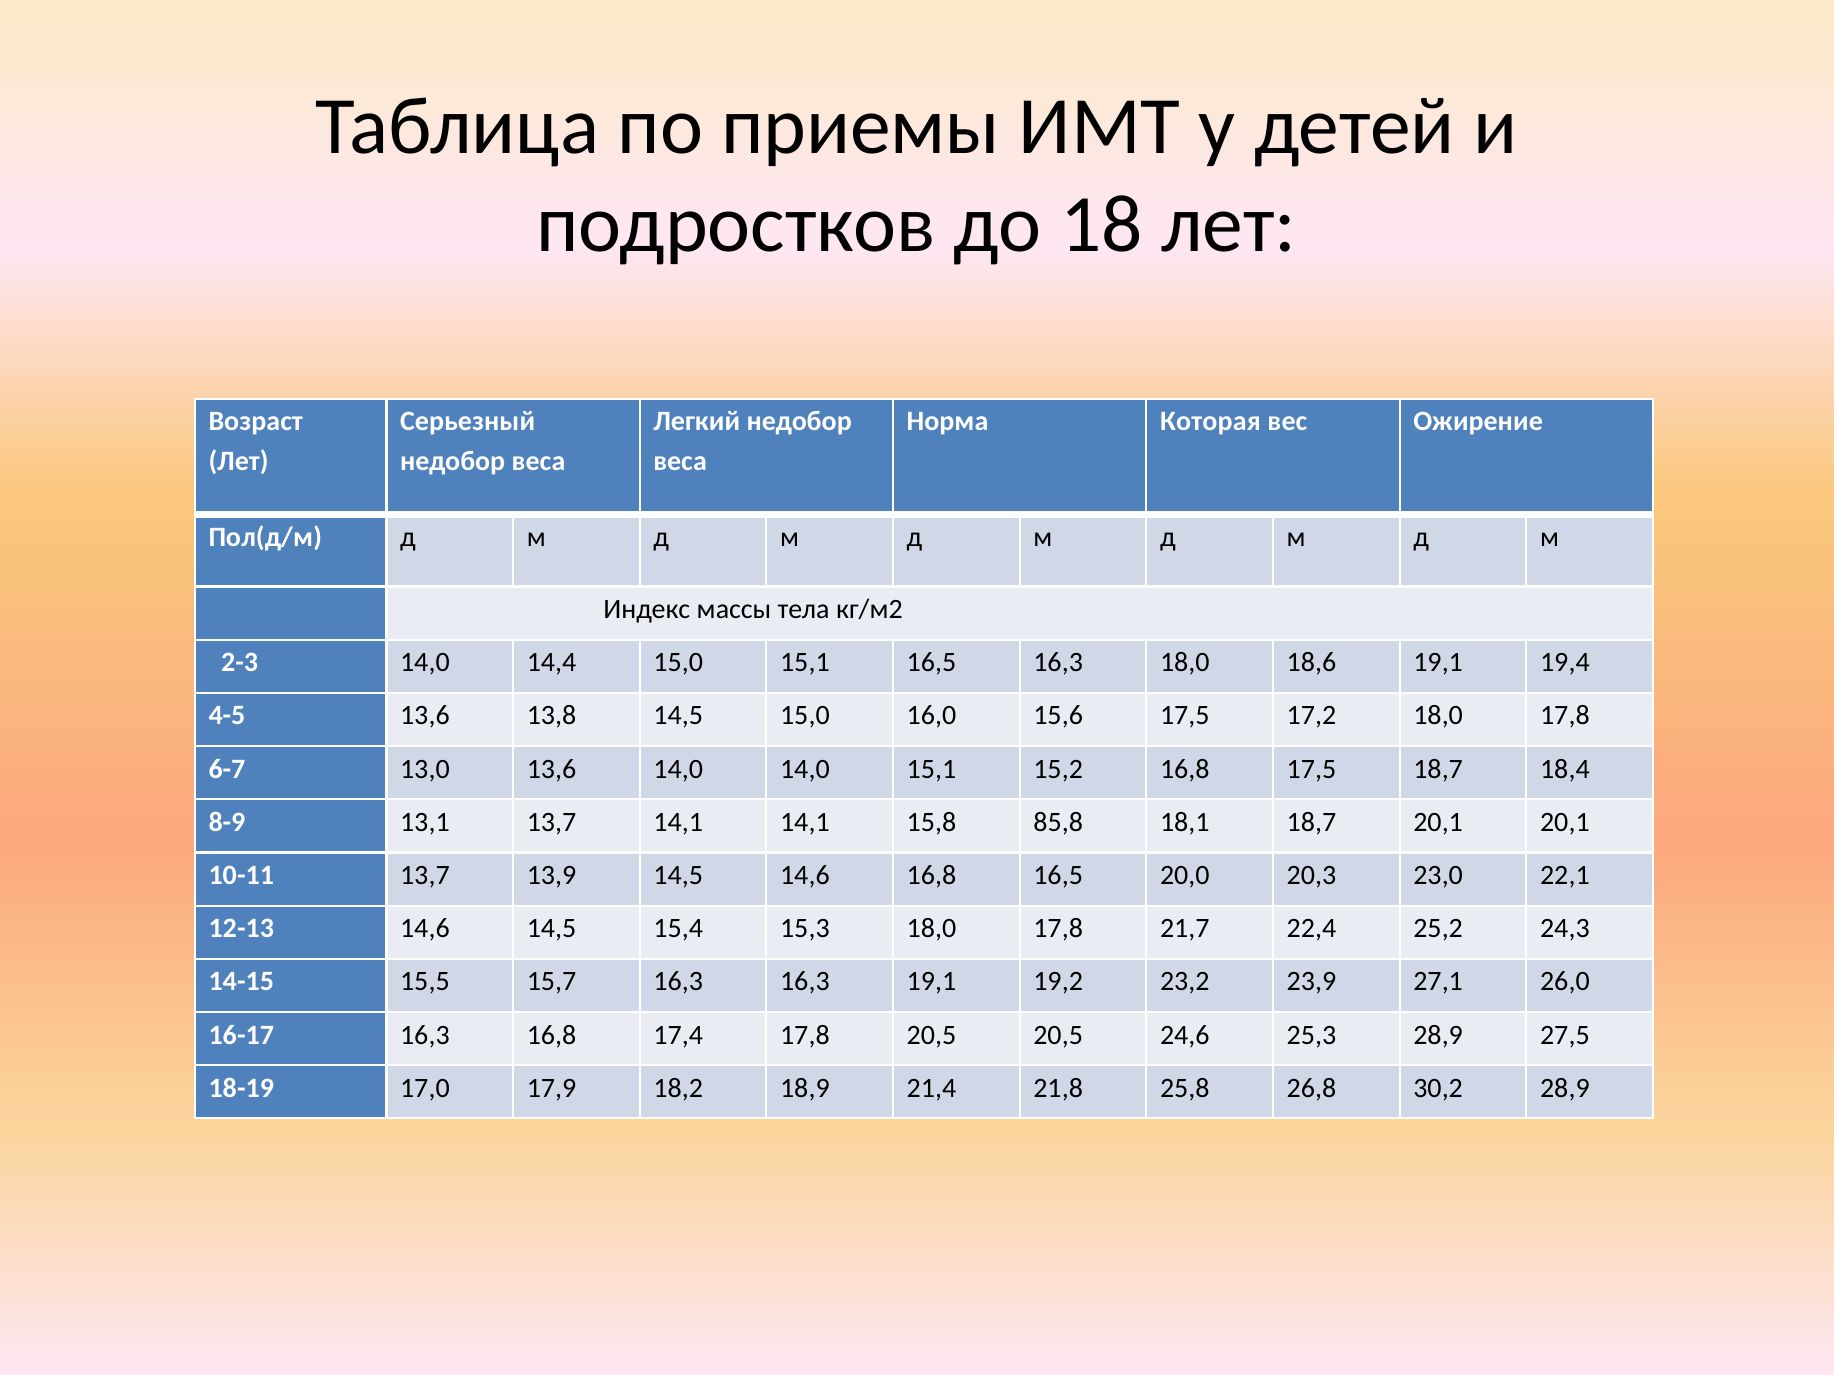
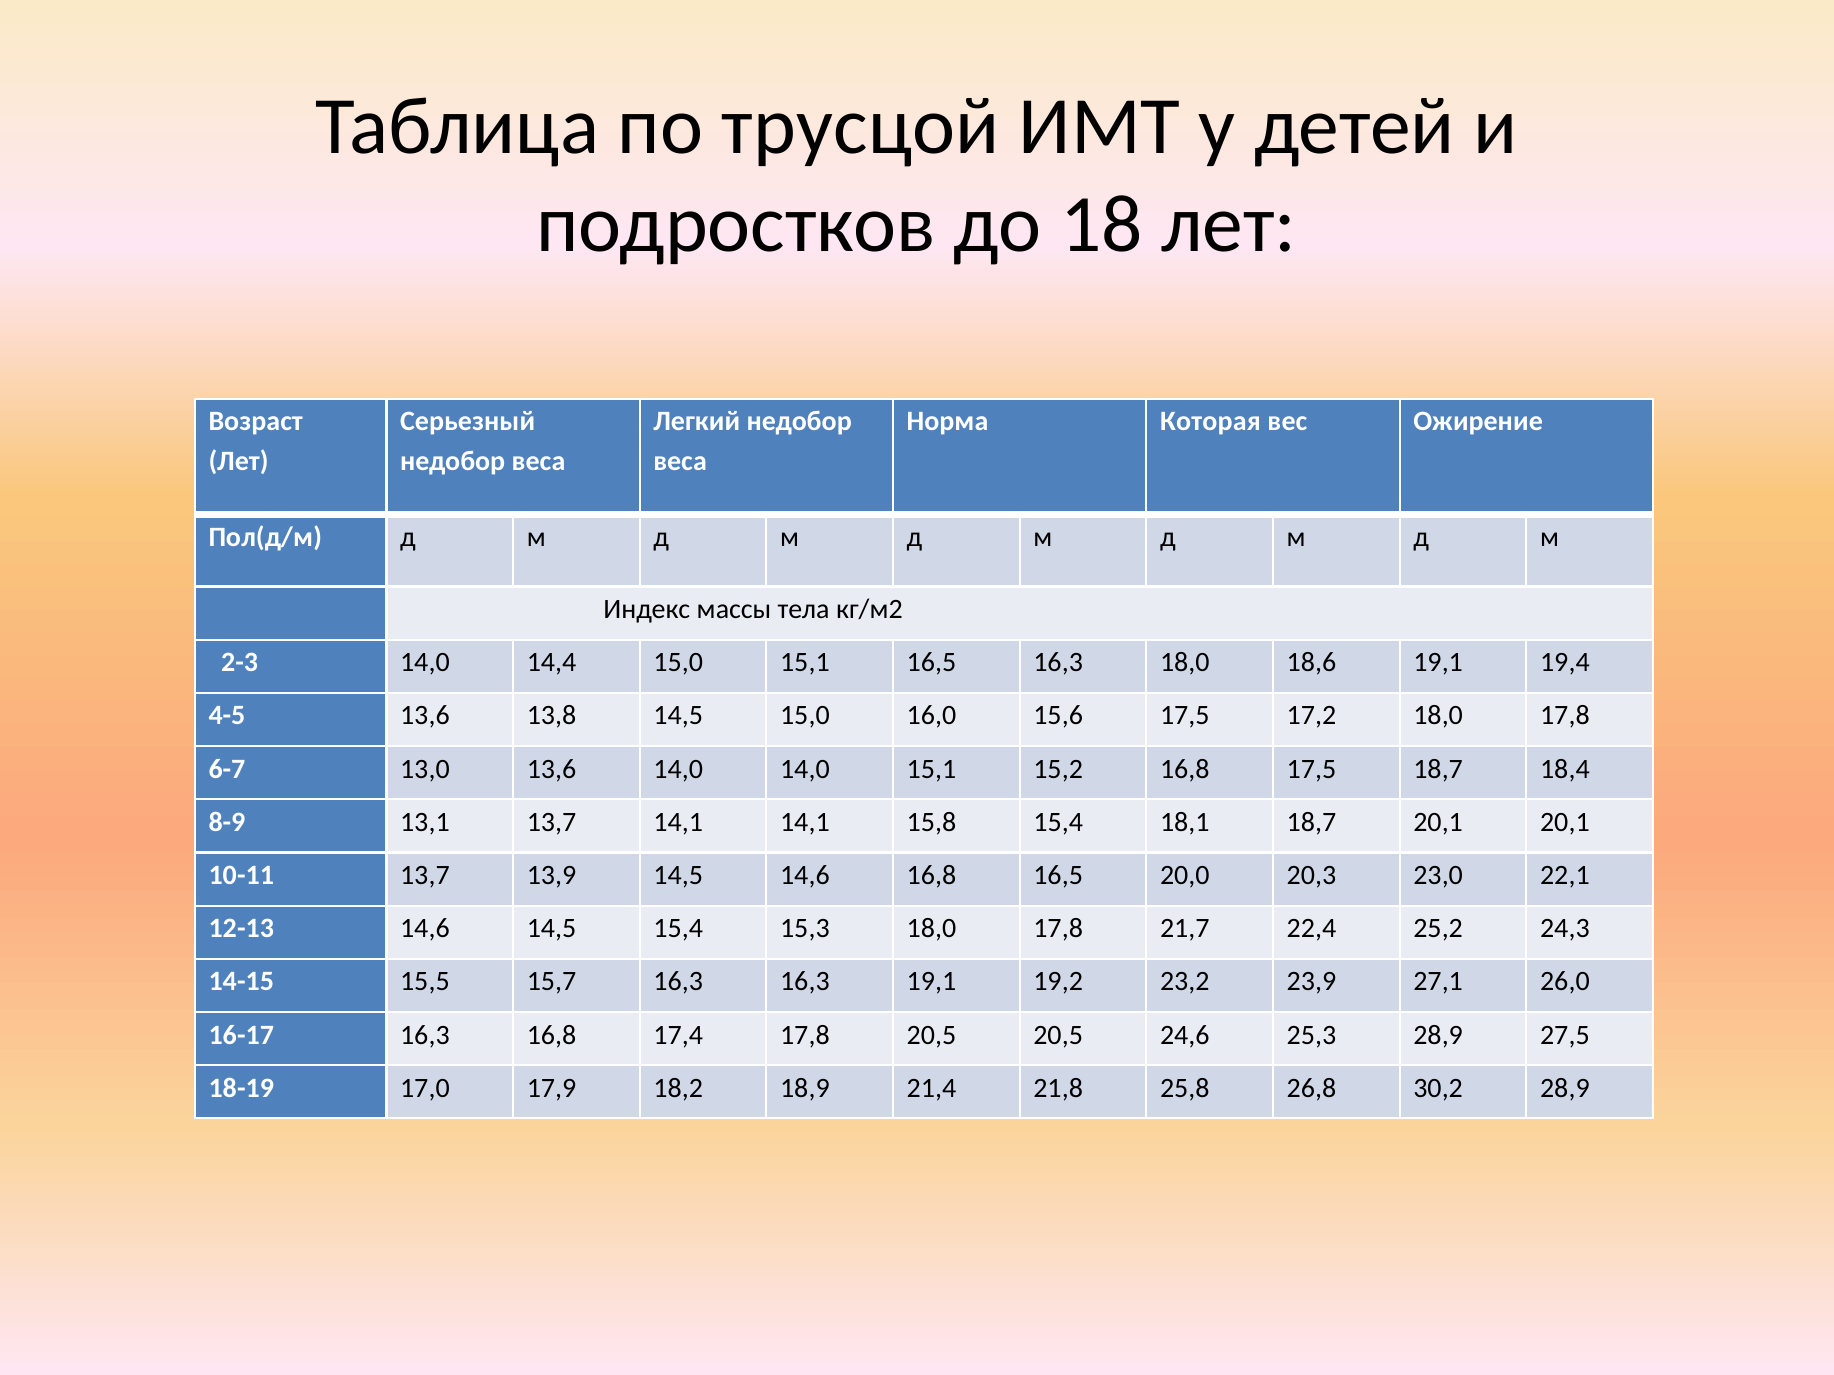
приемы: приемы -> трусцой (861, 126)
15,8 85,8: 85,8 -> 15,4 (1058, 822)
